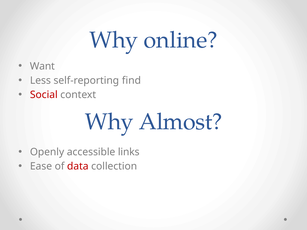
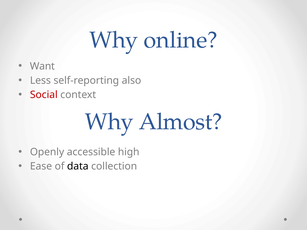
find: find -> also (131, 81)
links: links -> high (129, 152)
data colour: red -> black (78, 166)
